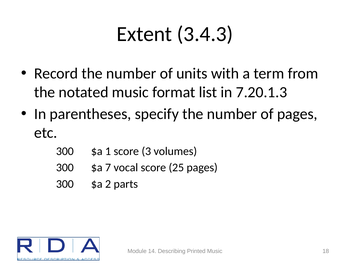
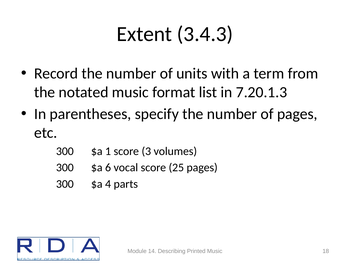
7: 7 -> 6 (108, 167)
2: 2 -> 4 (108, 184)
